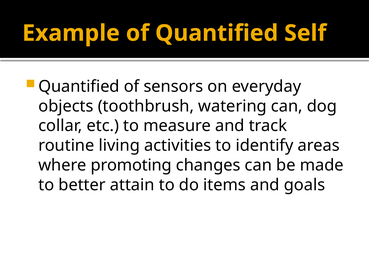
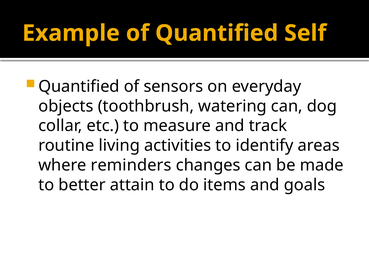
promoting: promoting -> reminders (131, 165)
